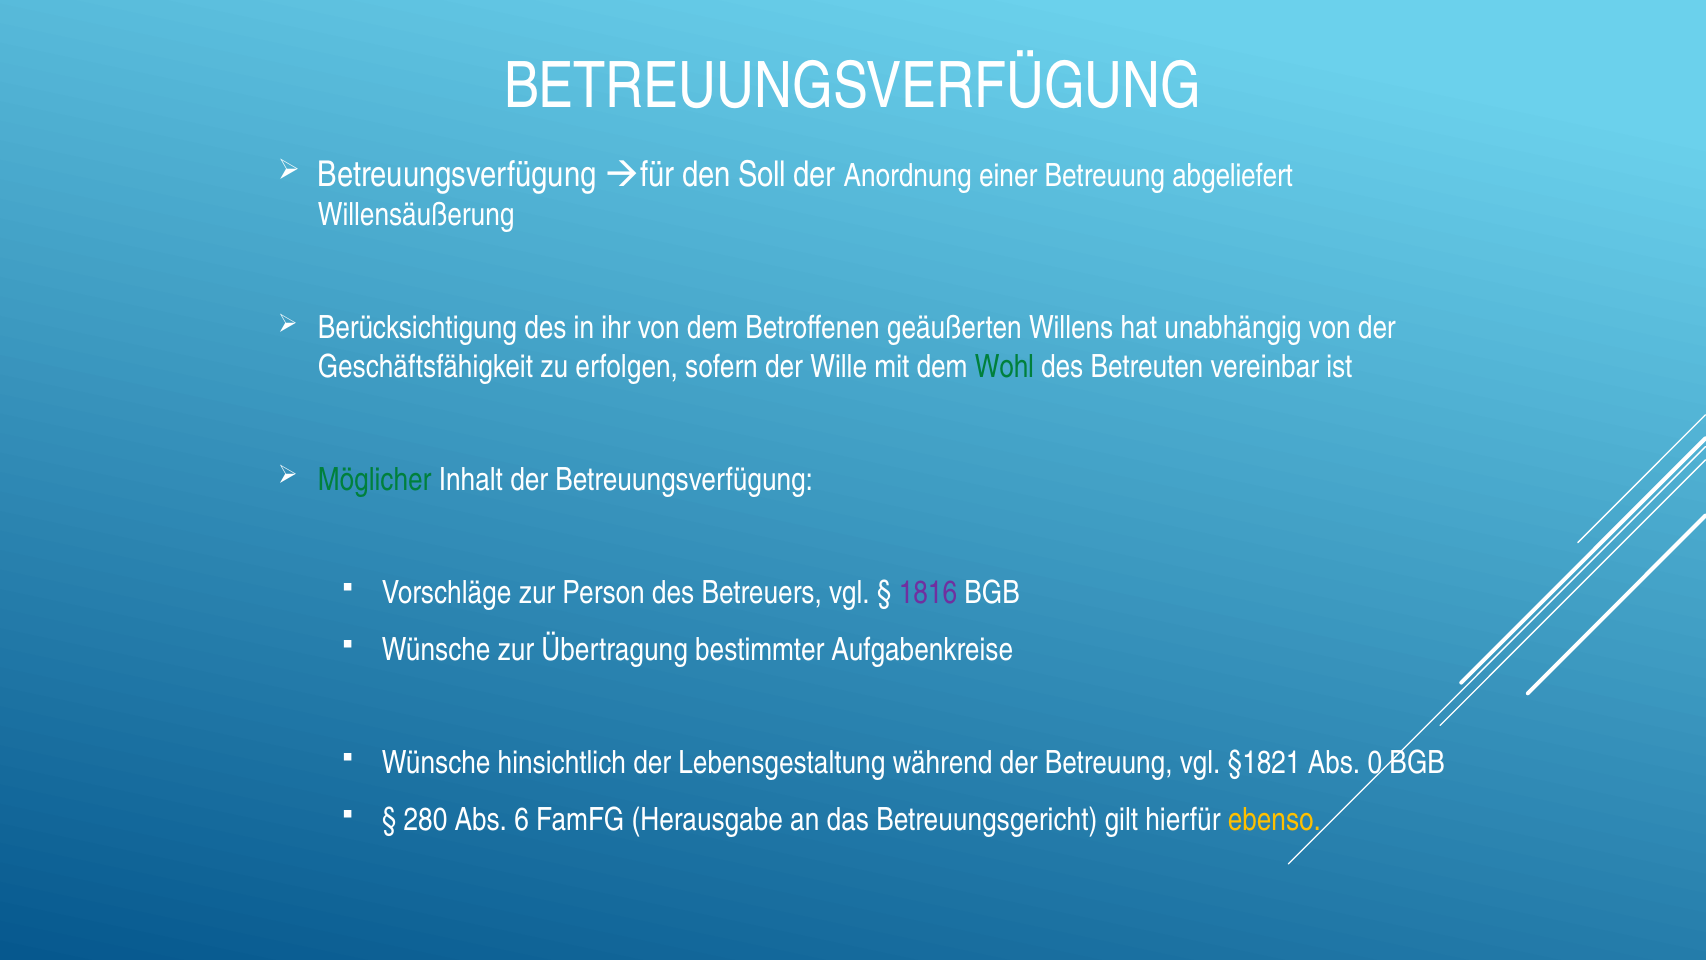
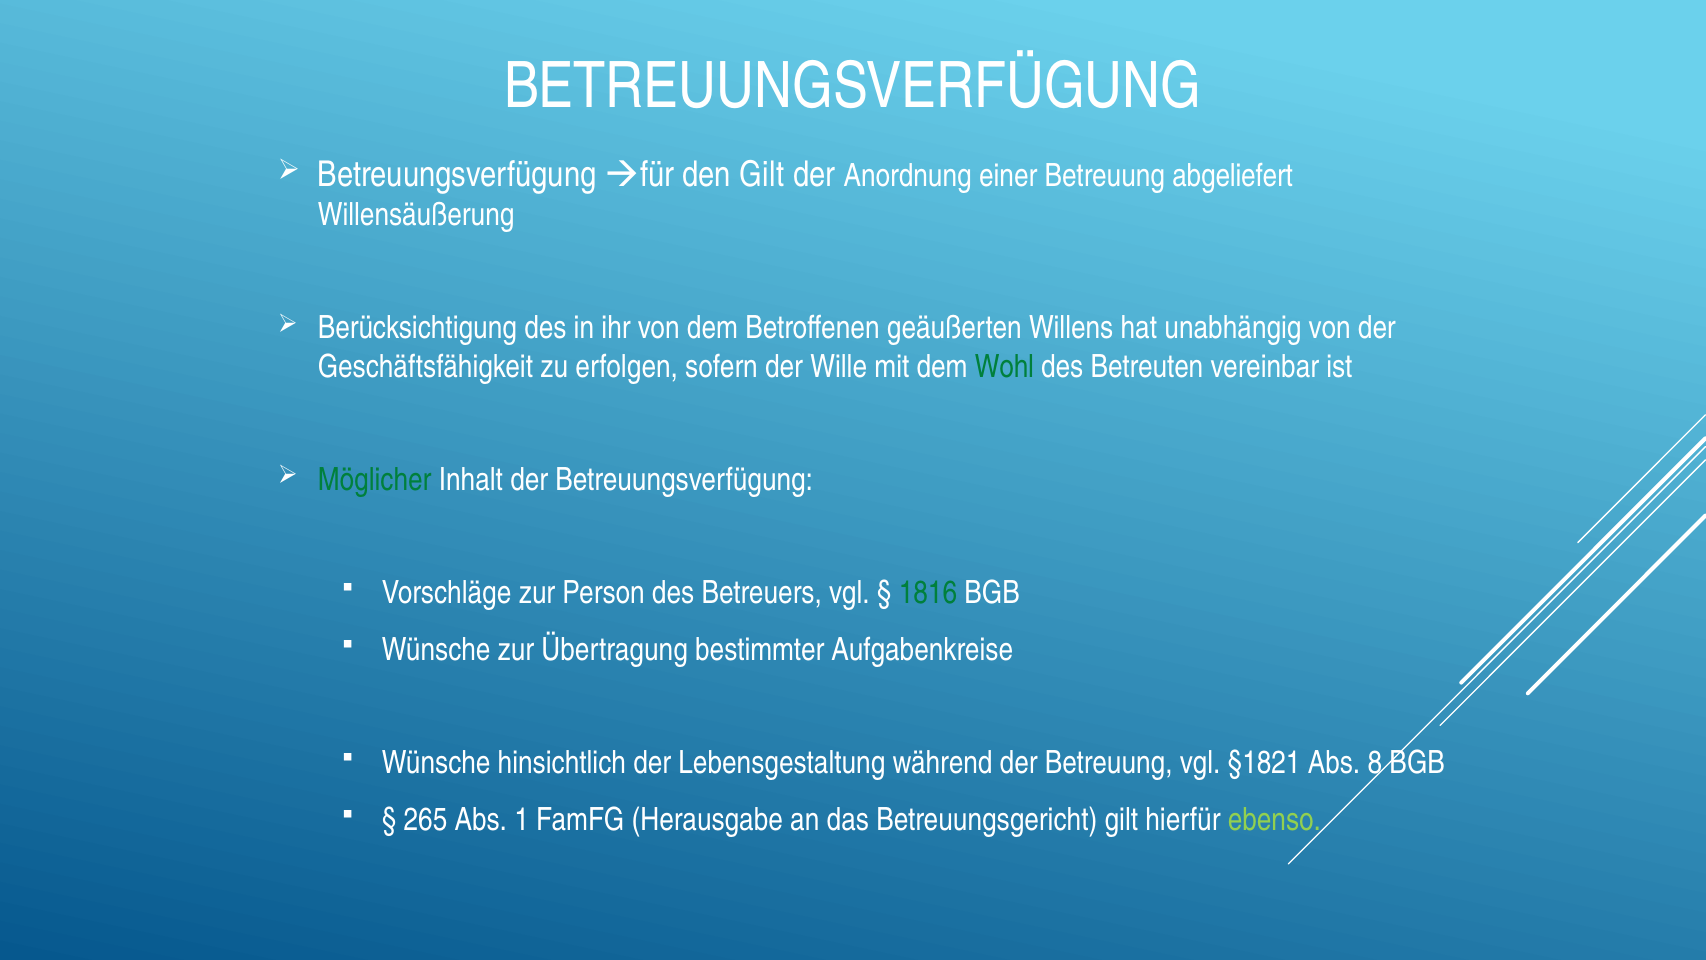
den Soll: Soll -> Gilt (762, 175)
1816 colour: purple -> green (928, 593)
0: 0 -> 8 (1375, 763)
280: 280 -> 265 (425, 819)
6: 6 -> 1 (522, 819)
ebenso colour: yellow -> light green (1274, 819)
